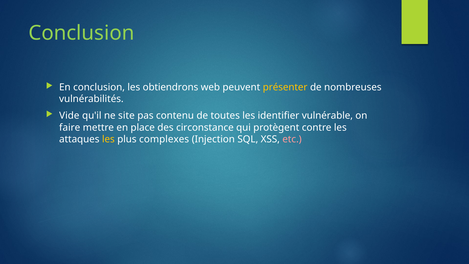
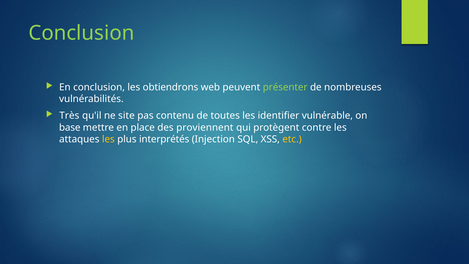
présenter colour: yellow -> light green (285, 87)
Vide: Vide -> Très (69, 116)
faire: faire -> base (70, 127)
circonstance: circonstance -> proviennent (205, 127)
complexes: complexes -> interprétés (164, 139)
etc colour: pink -> yellow (292, 139)
